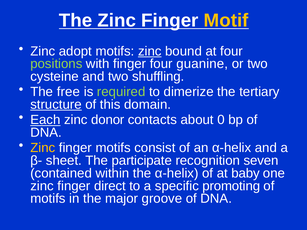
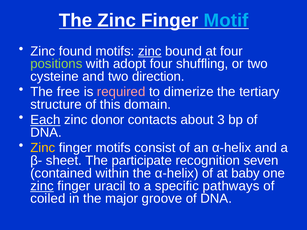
Motif colour: yellow -> light blue (226, 20)
adopt: adopt -> found (75, 51)
with finger: finger -> adopt (130, 64)
guanine: guanine -> shuffling (202, 64)
shuffling: shuffling -> direction (158, 77)
required colour: light green -> pink (121, 92)
structure underline: present -> none (56, 105)
0: 0 -> 3 (221, 120)
zinc underline: none -> present (42, 186)
direct: direct -> uracil (110, 186)
promoting: promoting -> pathways (231, 186)
motifs: motifs -> coiled (48, 199)
